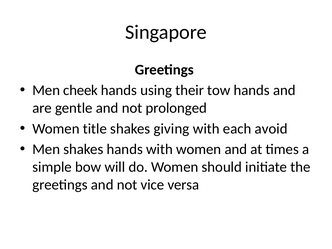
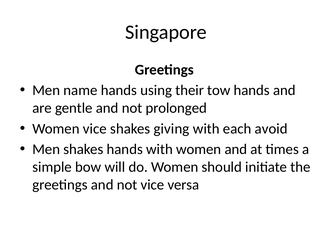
cheek: cheek -> name (80, 90)
Women title: title -> vice (95, 129)
